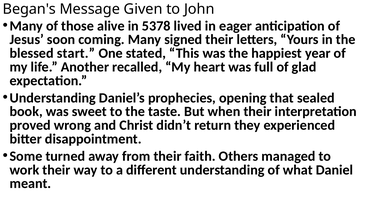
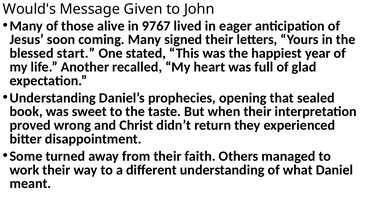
Began's: Began's -> Would's (29, 9)
5378: 5378 -> 9767 (156, 26)
